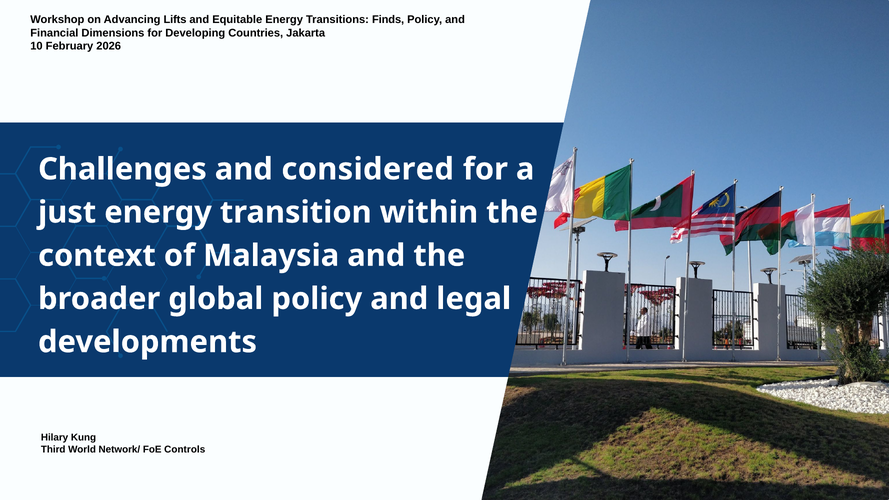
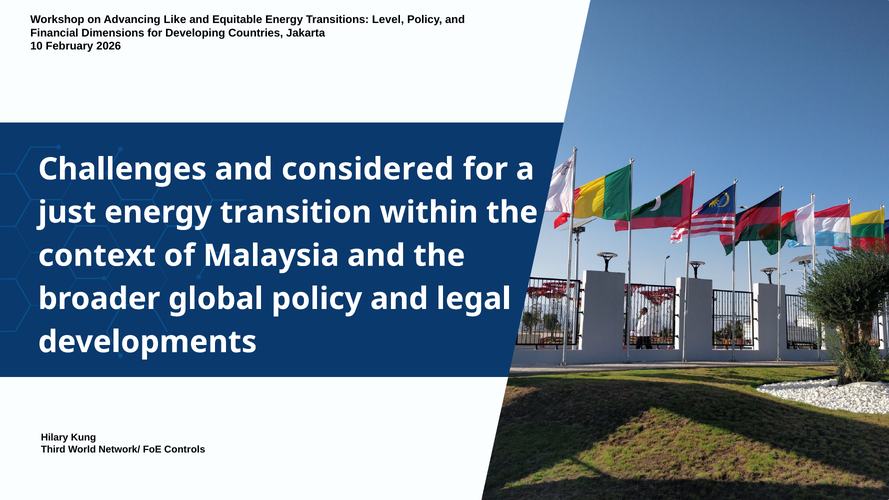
Lifts: Lifts -> Like (175, 20)
Finds: Finds -> Level (388, 20)
